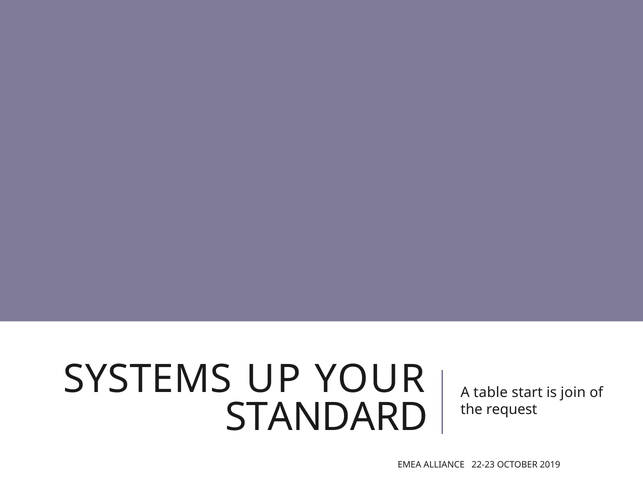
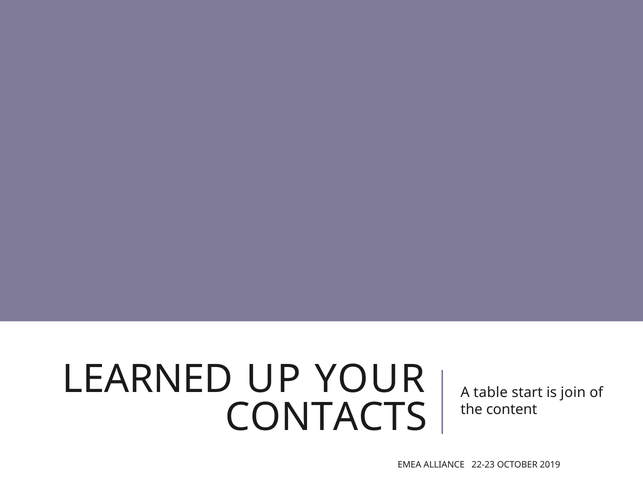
SYSTEMS: SYSTEMS -> LEARNED (148, 380)
request: request -> content (512, 410)
STANDARD: STANDARD -> CONTACTS (326, 417)
